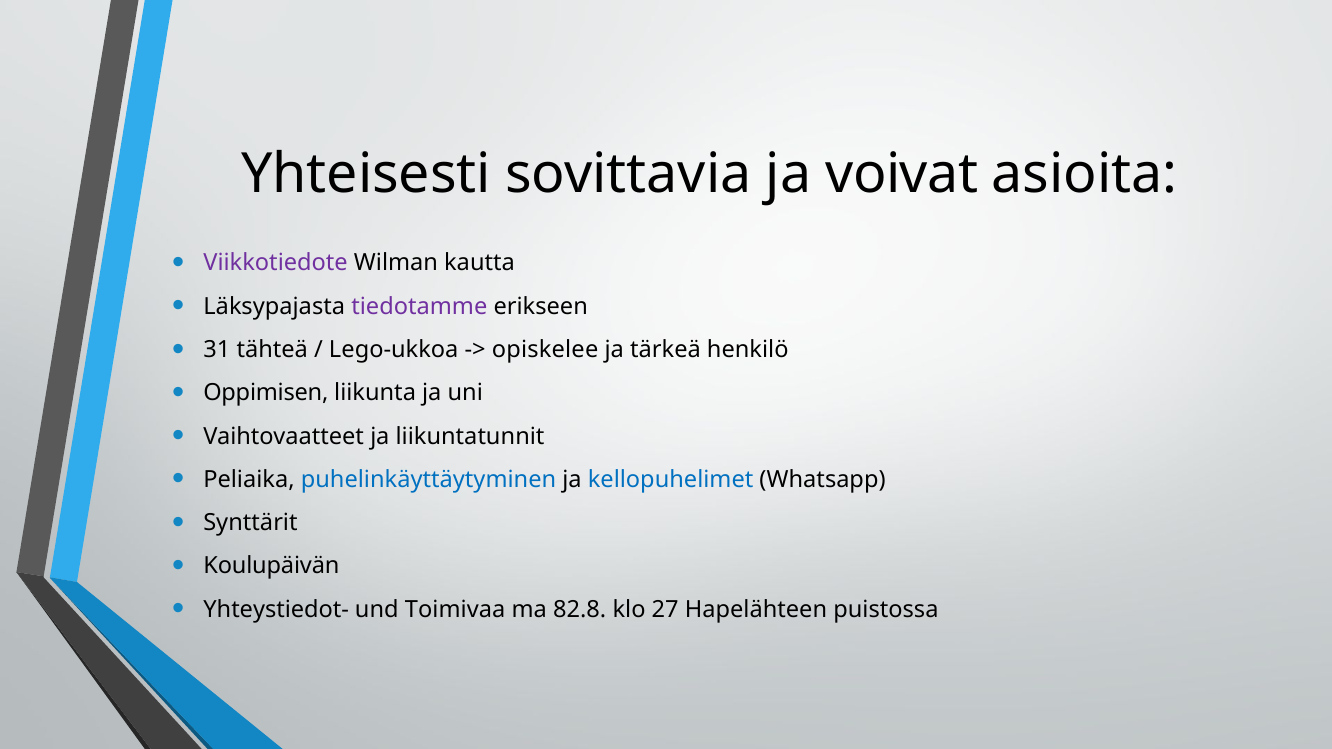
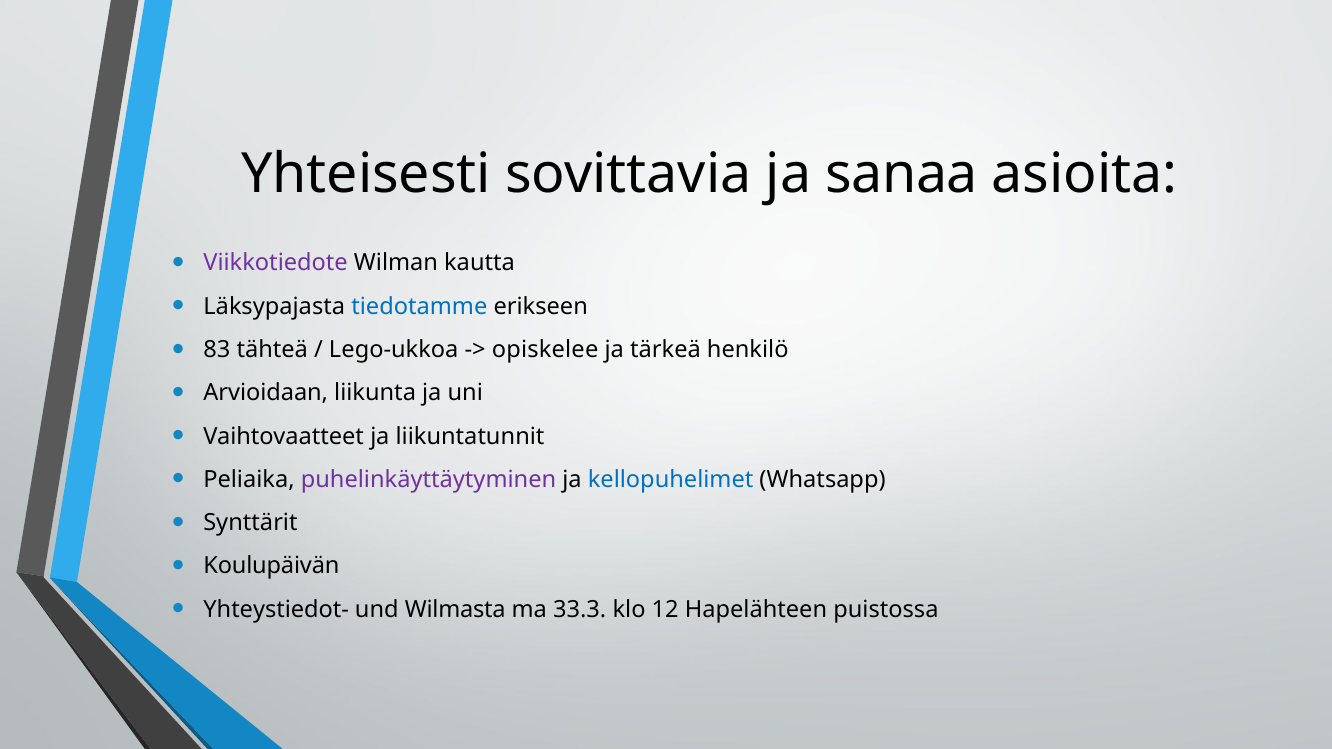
voivat: voivat -> sanaa (902, 175)
tiedotamme colour: purple -> blue (419, 307)
31: 31 -> 83 (217, 350)
Oppimisen: Oppimisen -> Arvioidaan (266, 393)
puhelinkäyttäytyminen colour: blue -> purple (429, 480)
Toimivaa: Toimivaa -> Wilmasta (455, 610)
82.8: 82.8 -> 33.3 (580, 610)
27: 27 -> 12 (665, 610)
